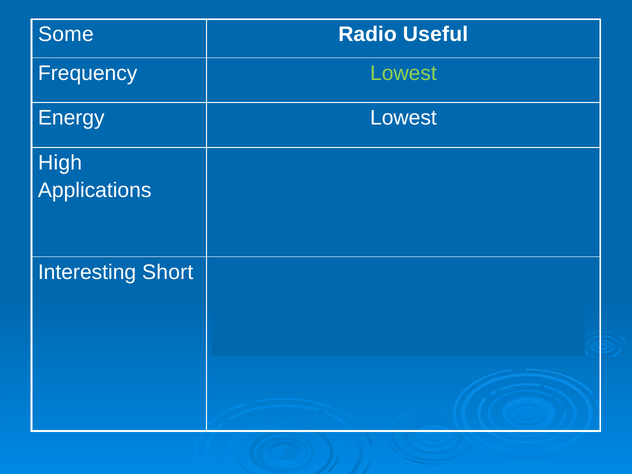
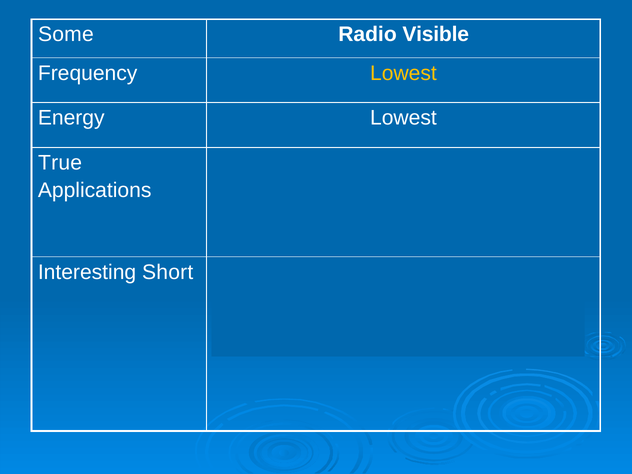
Useful: Useful -> Visible (436, 34)
Lowest colour: light green -> yellow (403, 73)
High: High -> True (60, 163)
